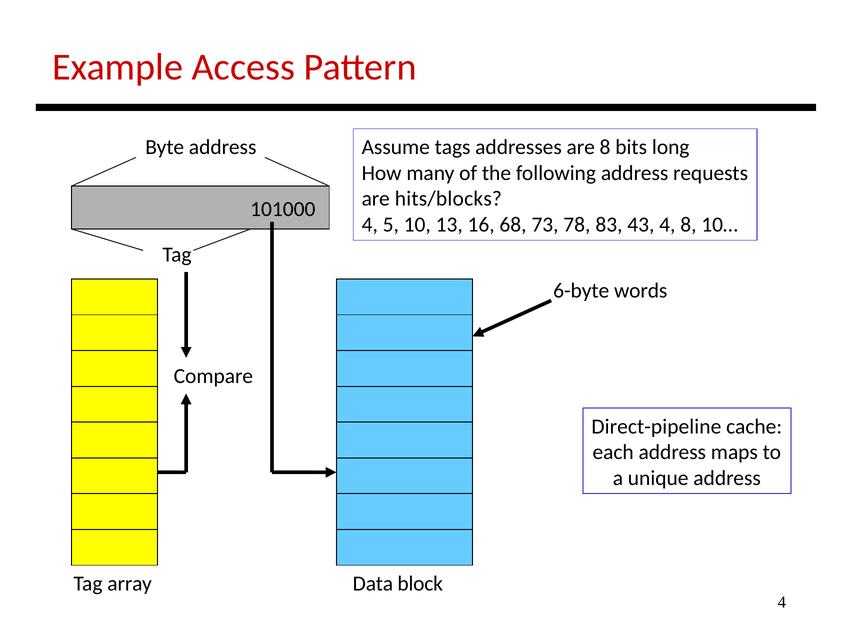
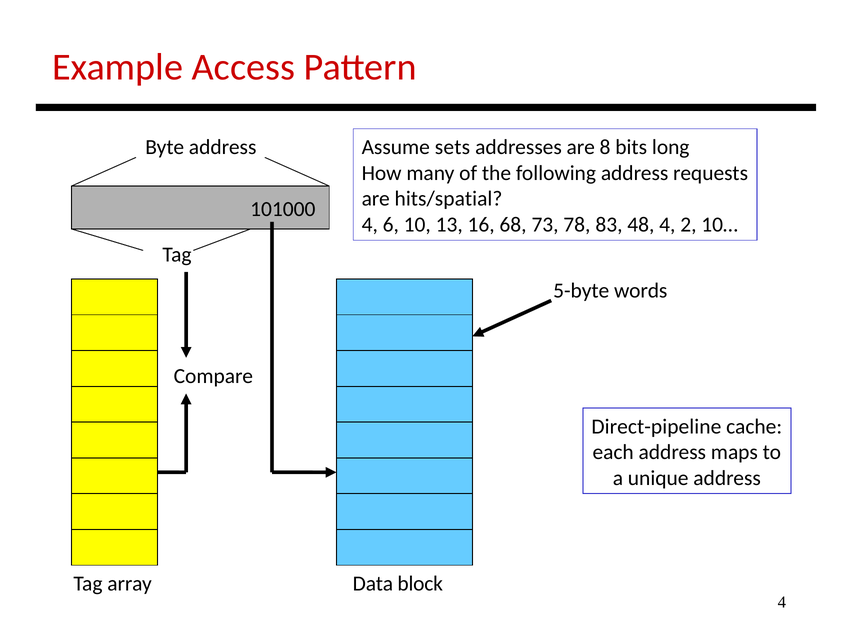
tags: tags -> sets (452, 147)
hits/blocks: hits/blocks -> hits/spatial (448, 199)
5: 5 -> 6 (391, 225)
43: 43 -> 48 (641, 225)
4 8: 8 -> 2 (688, 225)
6-byte: 6-byte -> 5-byte (581, 291)
